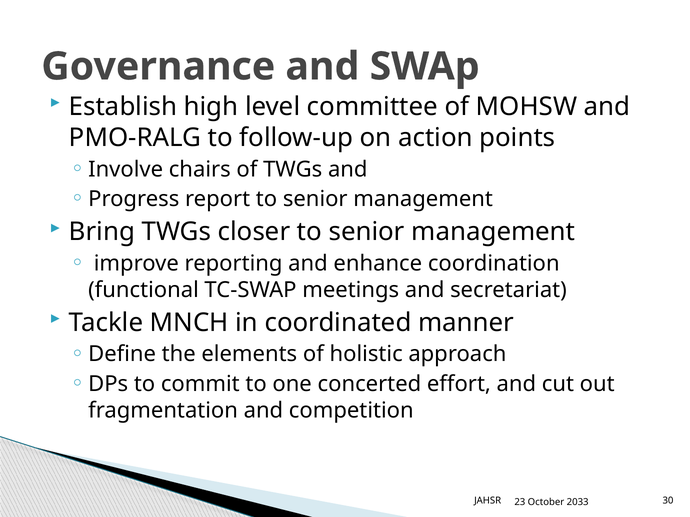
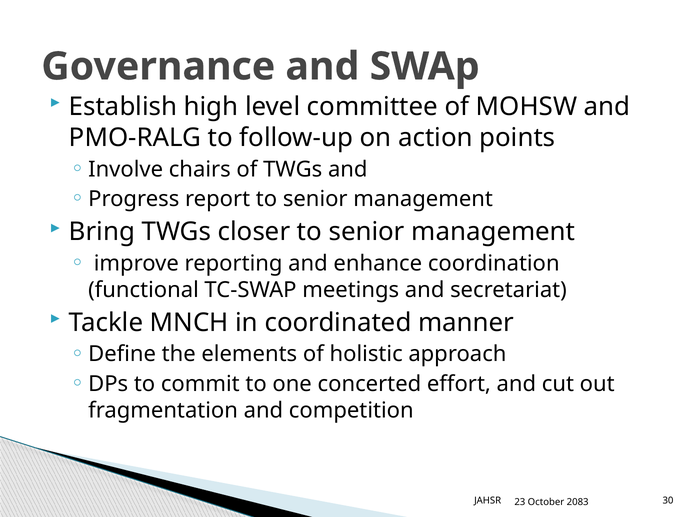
2033: 2033 -> 2083 (578, 503)
